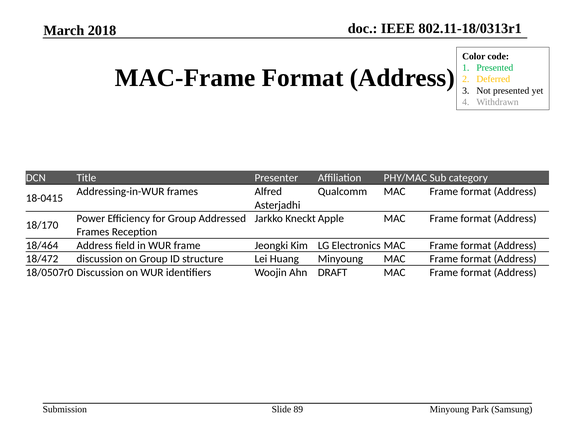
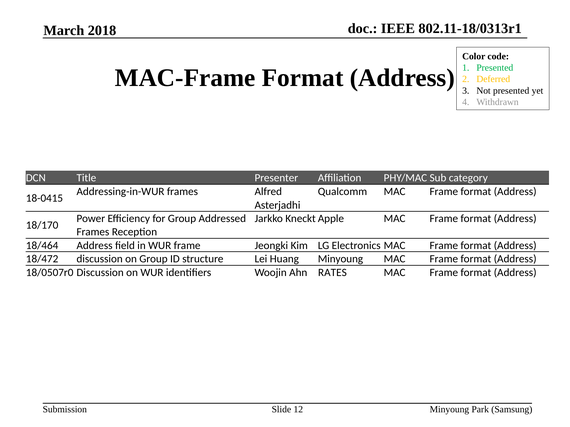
DRAFT: DRAFT -> RATES (332, 273)
89: 89 -> 12 (298, 410)
